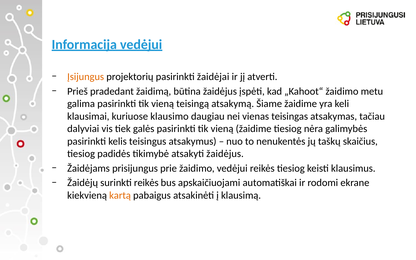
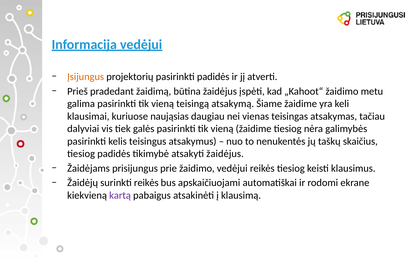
pasirinkti žaidėjai: žaidėjai -> padidės (213, 77)
klausimo: klausimo -> naująsias (170, 116)
kartą colour: orange -> purple (120, 195)
